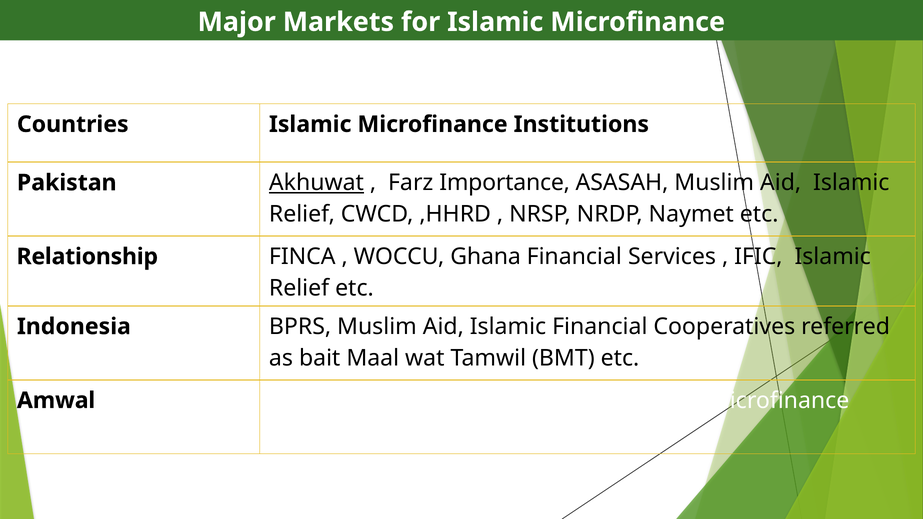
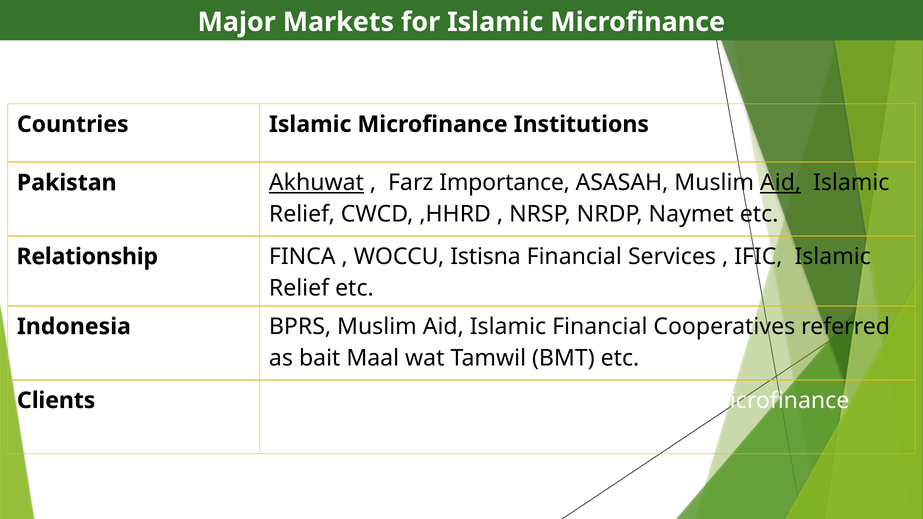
Aid underline: none -> present (781, 183)
Ghana: Ghana -> Istisna (486, 257)
Amwal: Amwal -> Clients (56, 401)
